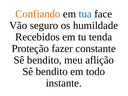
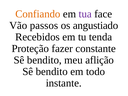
tua colour: blue -> purple (85, 14)
seguro: seguro -> passos (44, 25)
humildade: humildade -> angustiado (96, 25)
